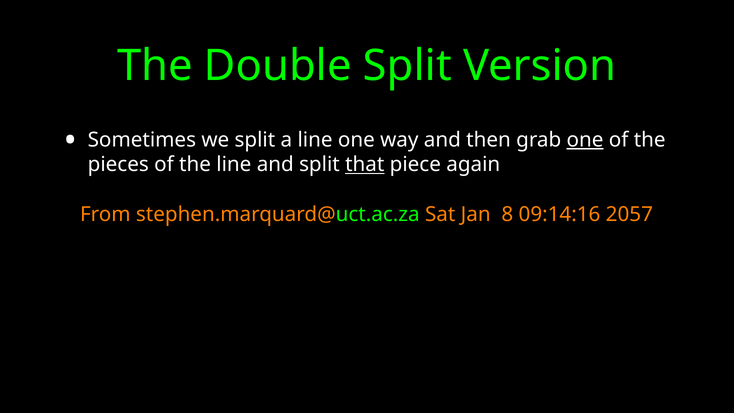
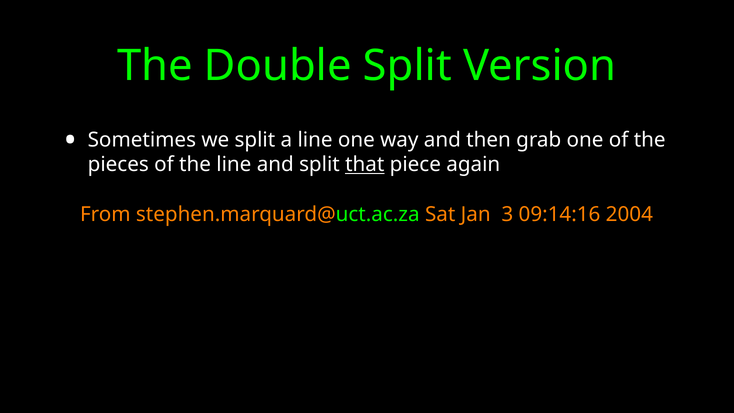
one underline: present -> none (585, 140)
8: 8 -> 3 (507, 214)
2057: 2057 -> 2004 (629, 214)
